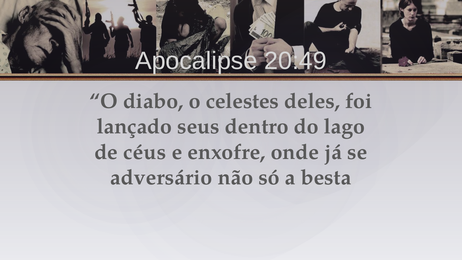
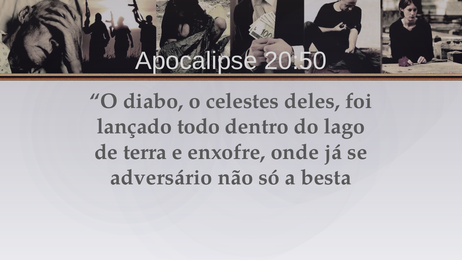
20:49: 20:49 -> 20:50 (296, 61)
seus: seus -> todo (199, 127)
céus: céus -> terra (145, 152)
